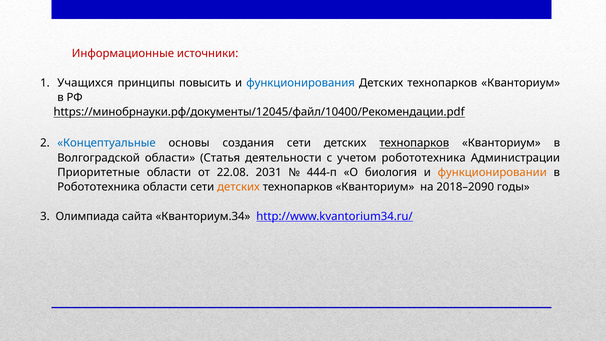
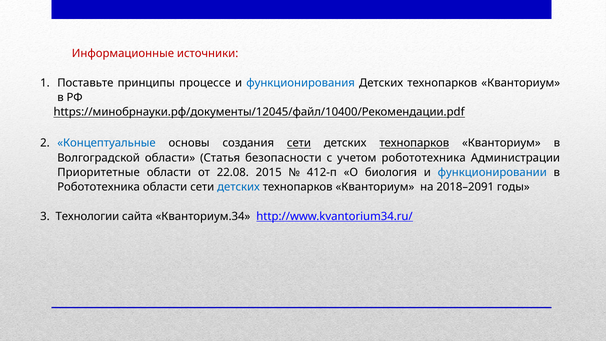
Учащихся: Учащихся -> Поставьте (85, 83)
повысить: повысить -> процессе (205, 83)
сети underline: none -> present (299, 143)
деятельности: деятельности -> безопасности (283, 158)
2031: 2031 -> 2015 (269, 172)
444-п: 444-п -> 412-п (322, 172)
функционировании colour: orange -> blue (492, 172)
детских colour: orange -> blue (239, 187)
2018–2090: 2018–2090 -> 2018–2091 (465, 187)
Олимпиада: Олимпиада -> Технологии (87, 216)
